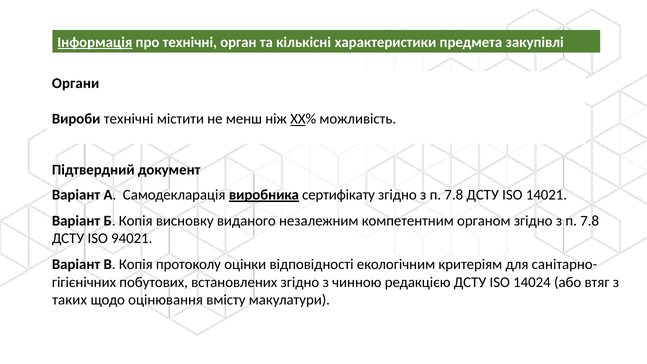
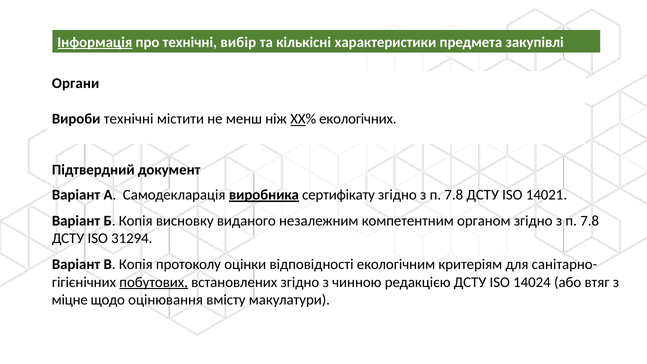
орган: орган -> вибір (238, 42)
можливість: можливість -> екологічних (358, 119)
94021: 94021 -> 31294 (132, 239)
побутових underline: none -> present (154, 282)
таких: таких -> міцне (70, 300)
